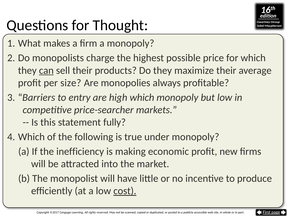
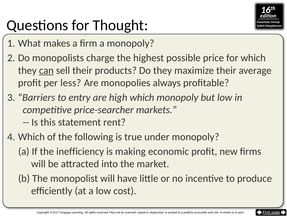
size: size -> less (71, 83)
fully: fully -> rent (114, 122)
cost underline: present -> none (125, 190)
